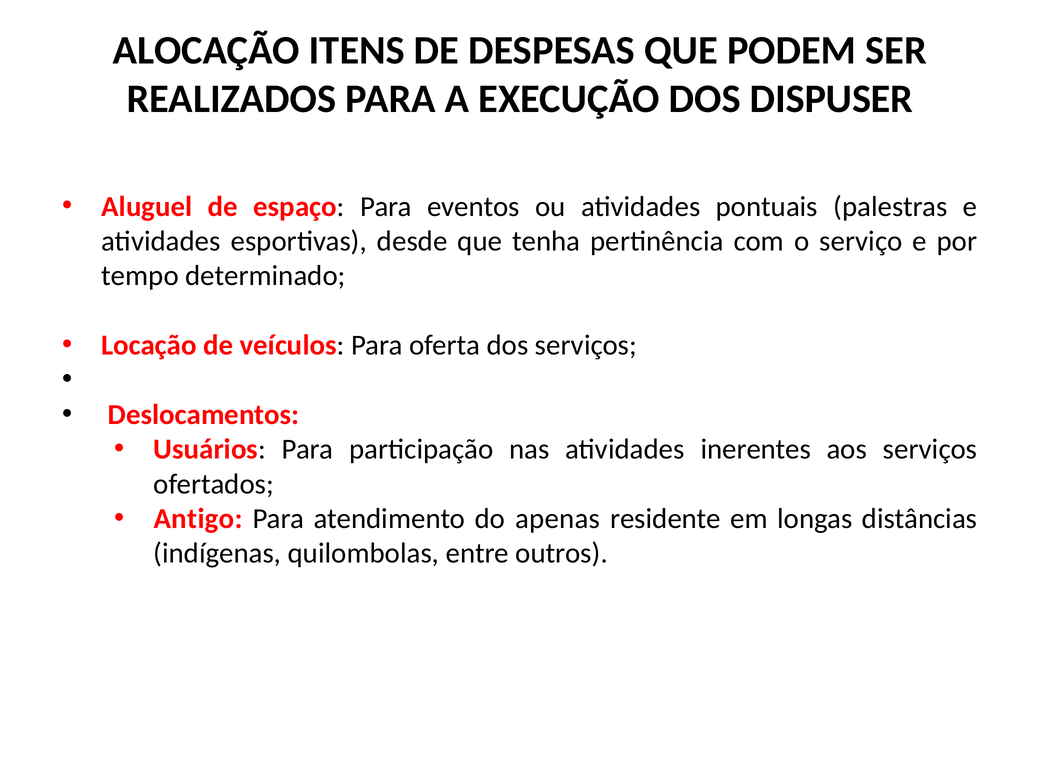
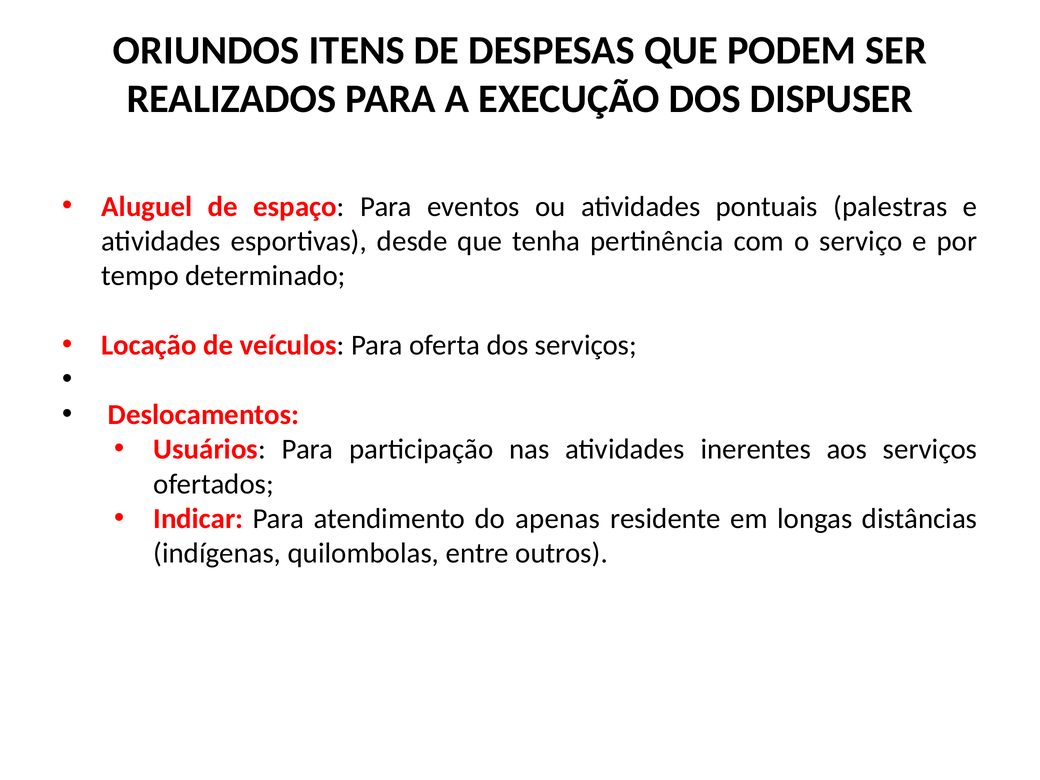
ALOCAÇÃO: ALOCAÇÃO -> ORIUNDOS (206, 50)
Antigo: Antigo -> Indicar (198, 519)
